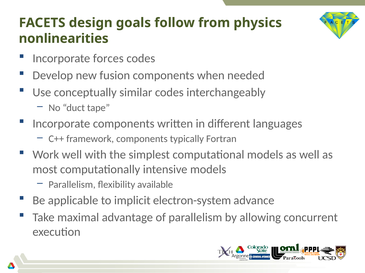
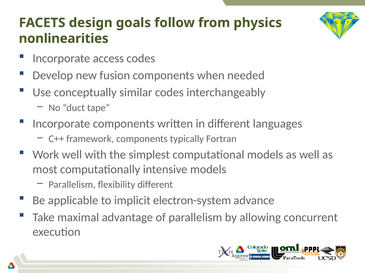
forces: forces -> access (108, 59)
flexibility available: available -> different (155, 185)
